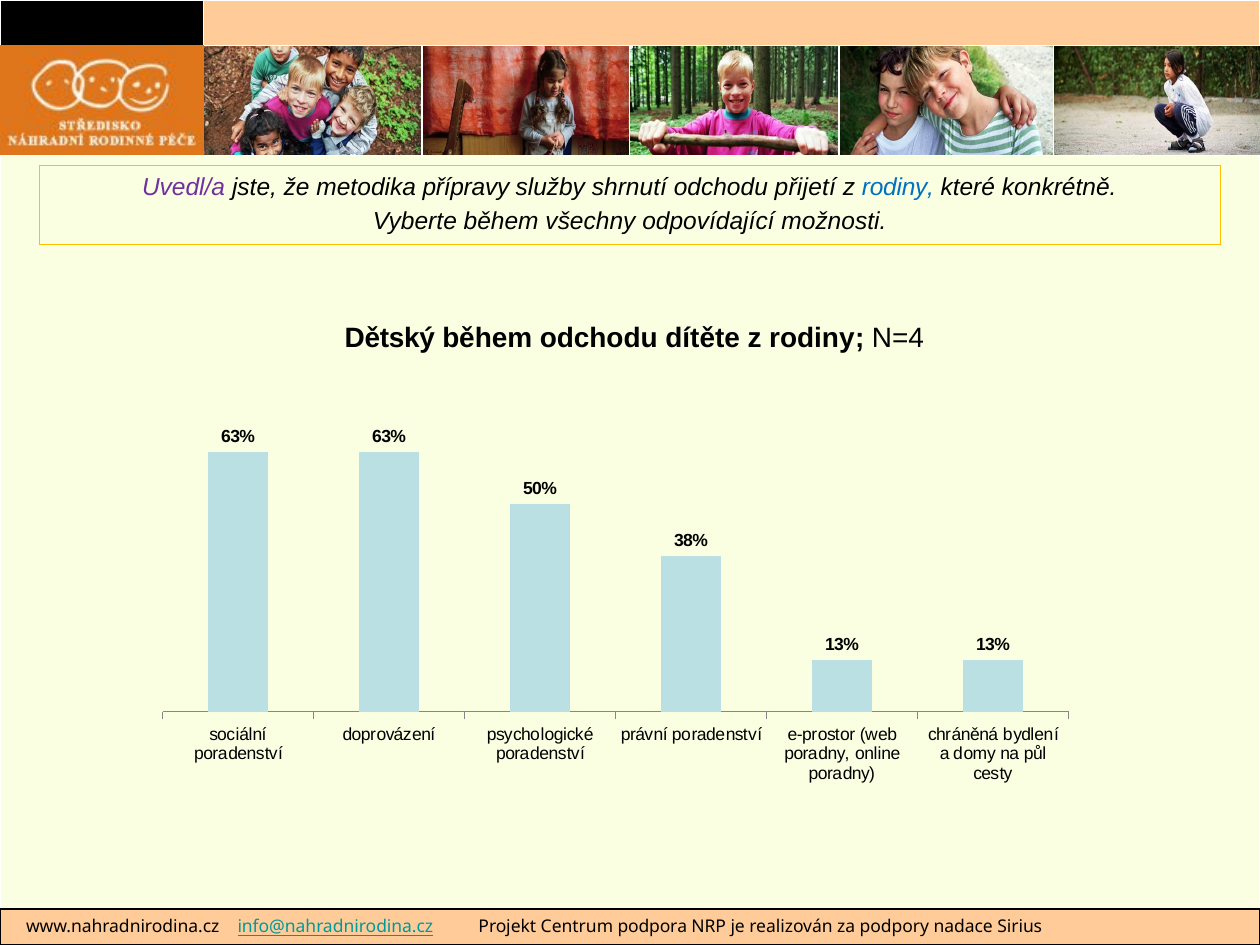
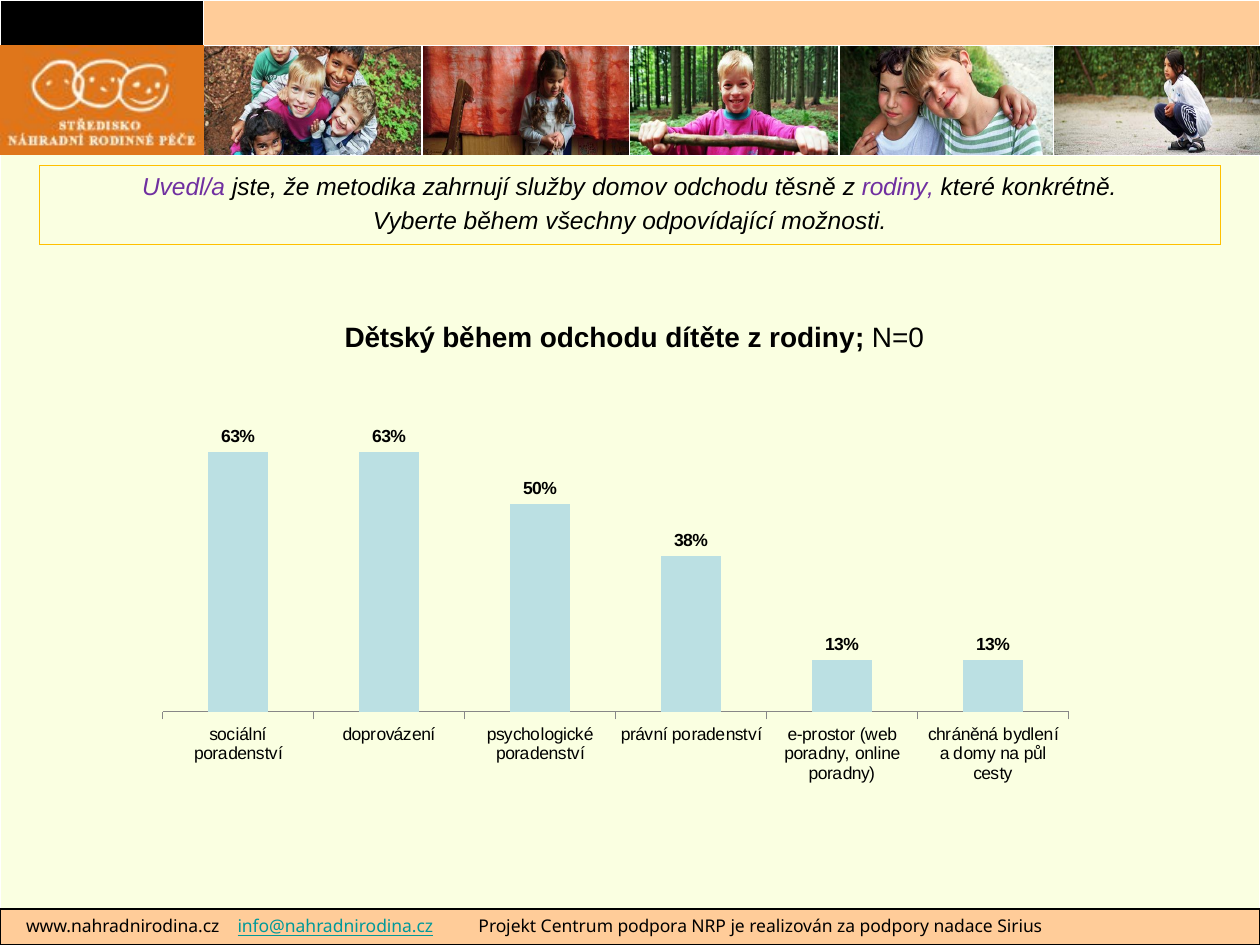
přípravy: přípravy -> zahrnují (466, 188)
shrnutí: shrnutí -> domov (629, 188)
přijetí: přijetí -> těsně (805, 188)
rodiny colour: blue -> purple (898, 188)
N=4: N=4 -> N=0 (898, 339)
